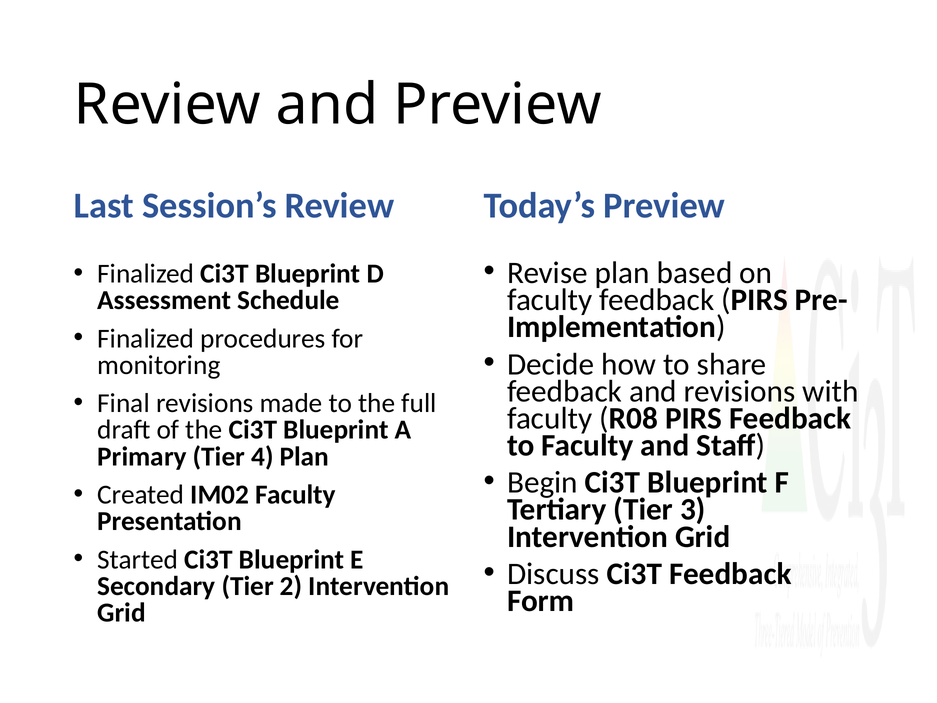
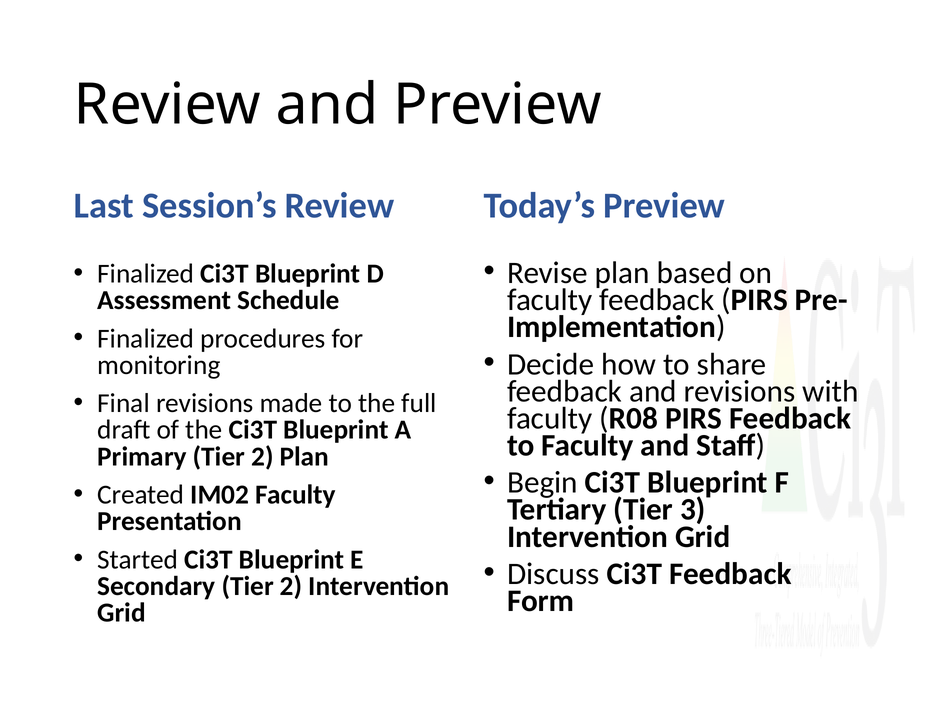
Primary Tier 4: 4 -> 2 (262, 456)
